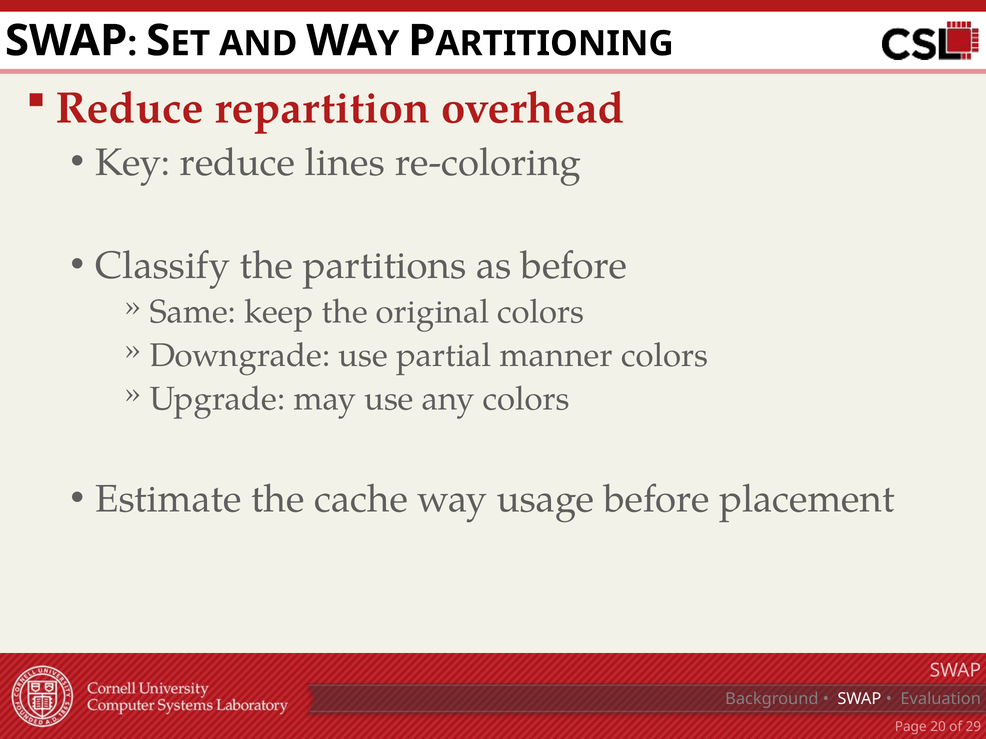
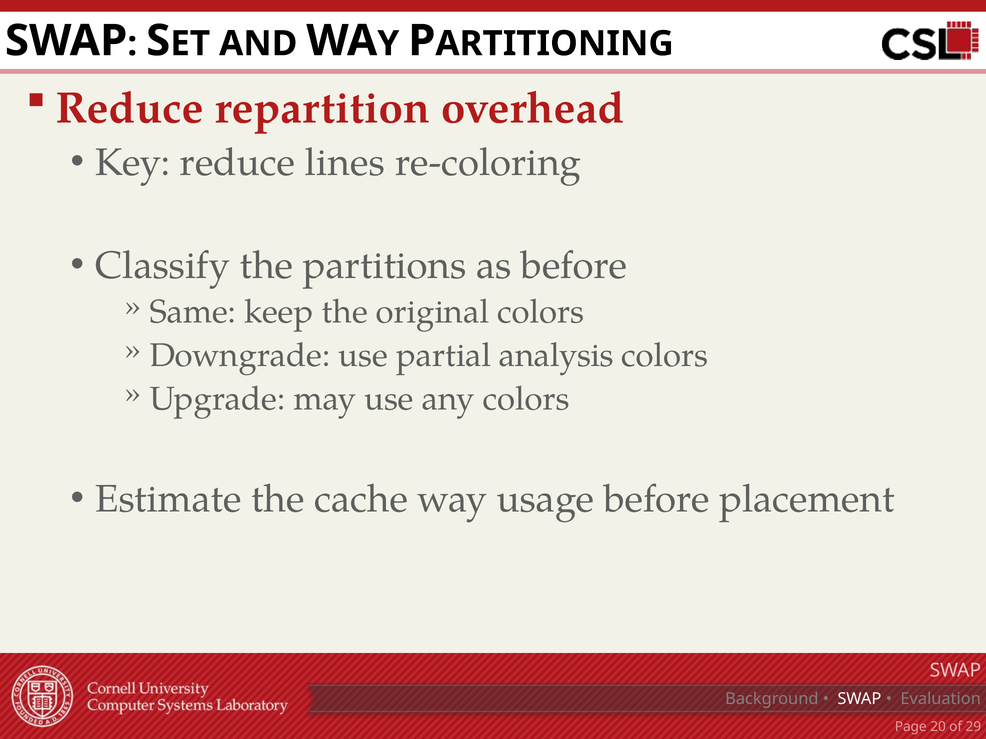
manner: manner -> analysis (556, 356)
